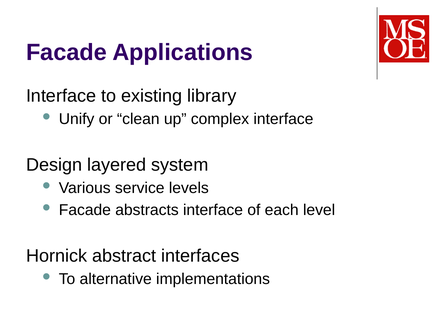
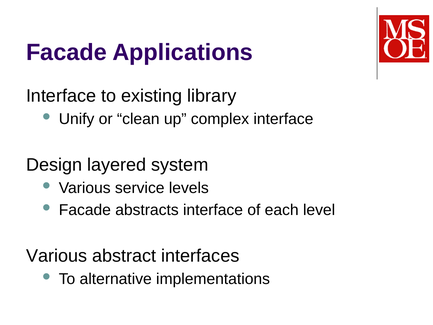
Hornick: Hornick -> Various (57, 256)
